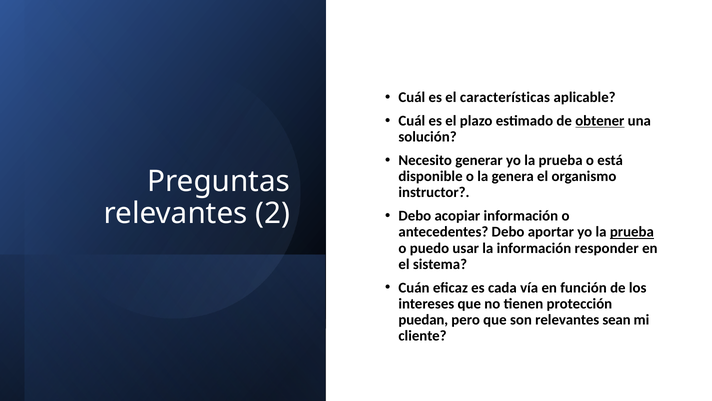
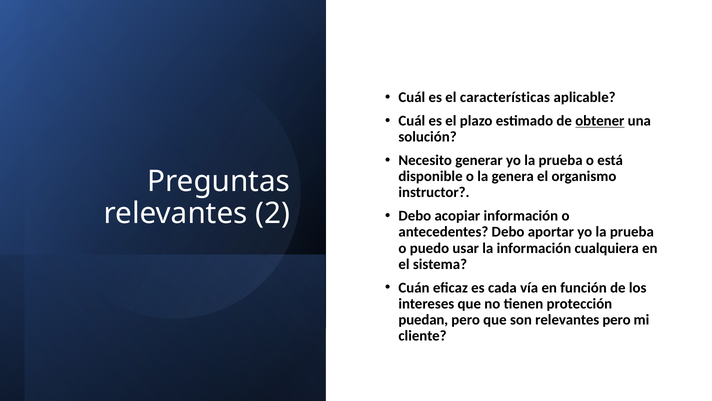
prueba underline: present -> none (632, 232)
responder: responder -> cualquiera (607, 248)
relevantes sean: sean -> pero (617, 319)
